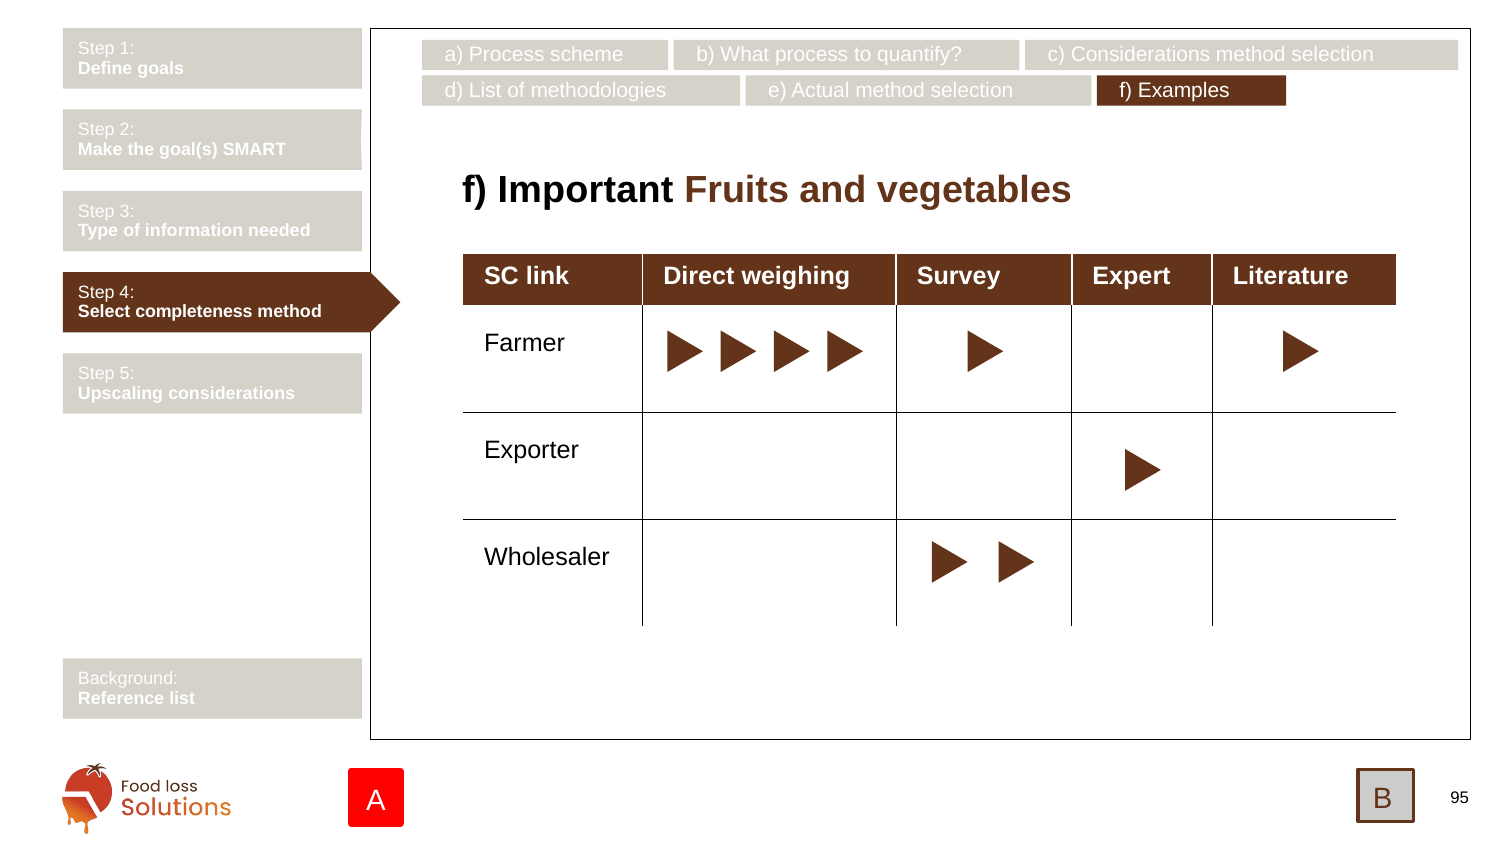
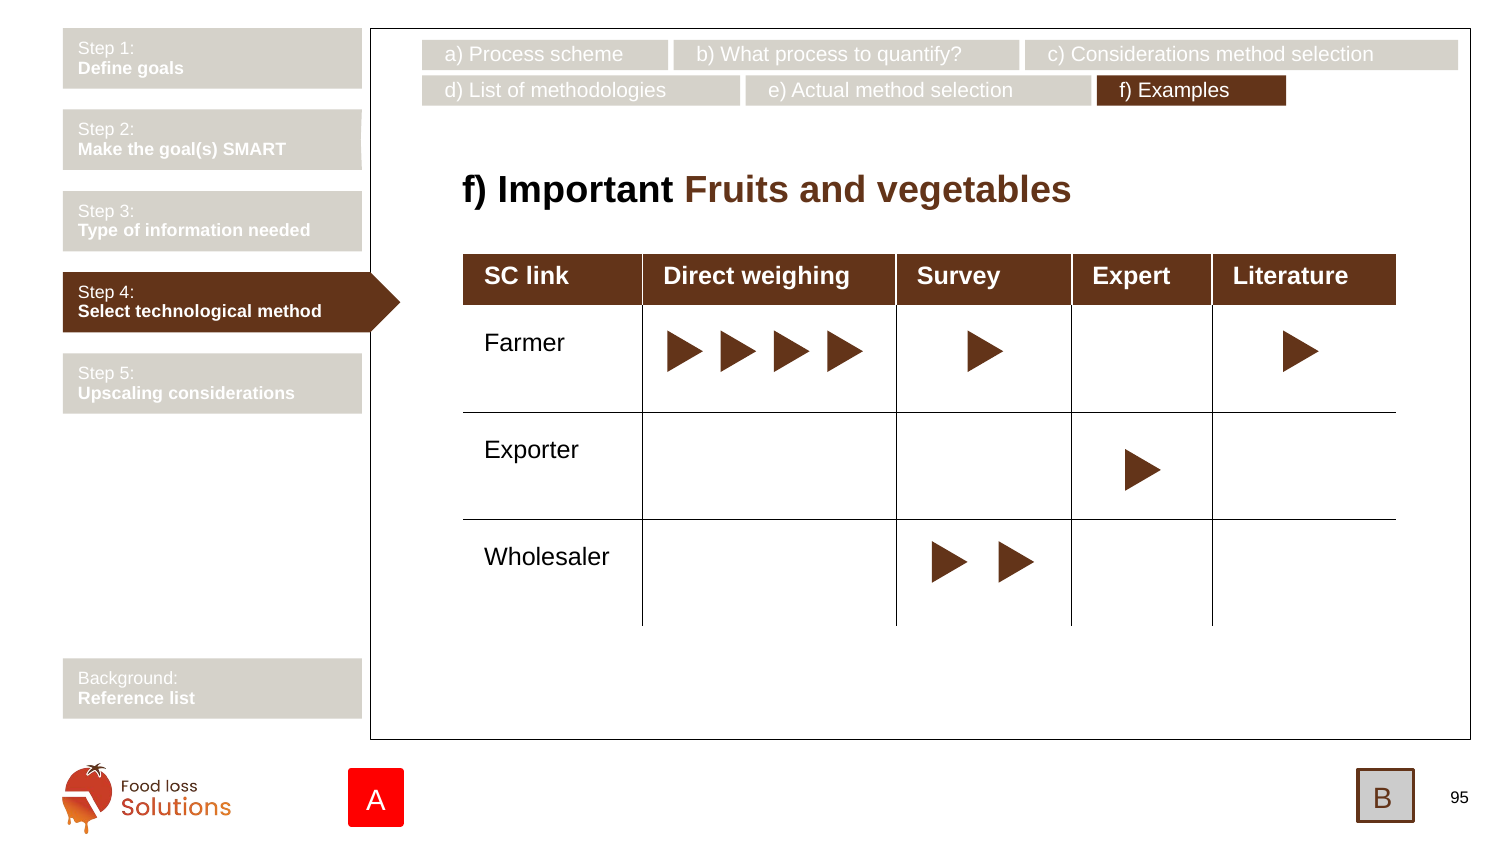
completeness: completeness -> technological (194, 312)
